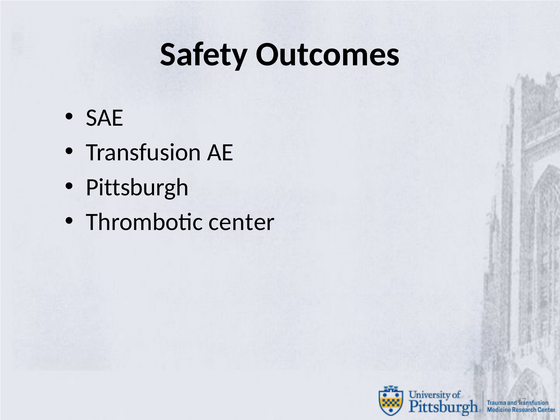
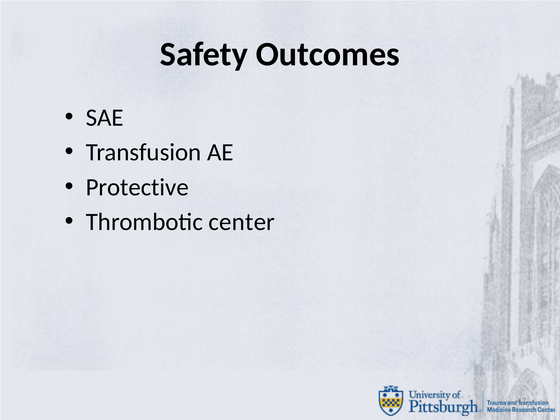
Pittsburgh: Pittsburgh -> Protective (137, 187)
